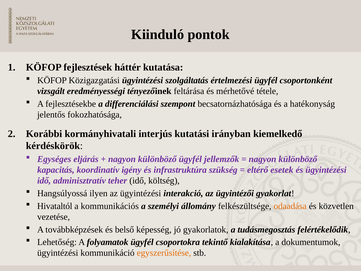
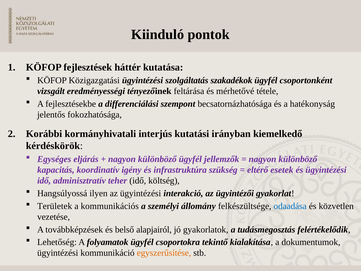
értelmezési: értelmezési -> szakadékok (231, 80)
Hivataltól: Hivataltól -> Területek (55, 206)
odaadása colour: orange -> blue (290, 206)
képesség: képesség -> alapjairól (154, 229)
